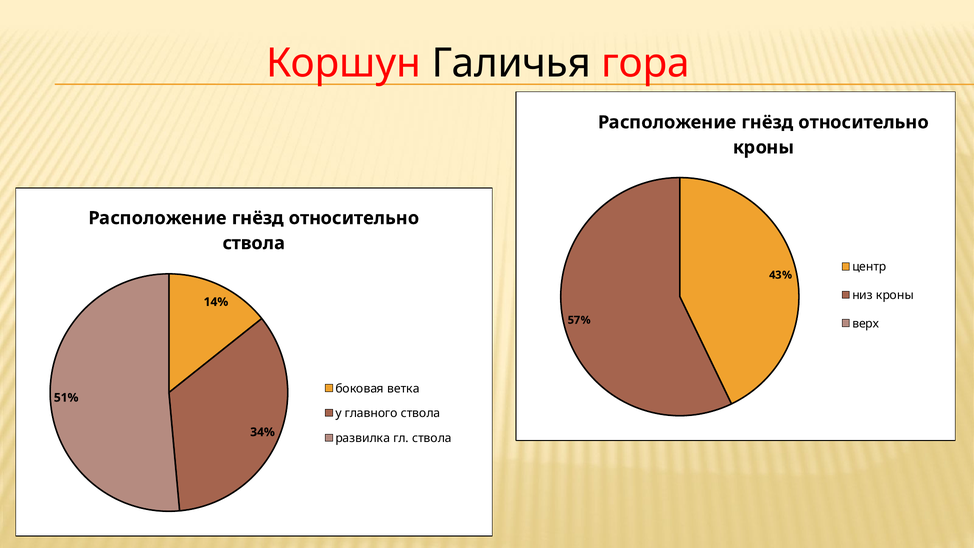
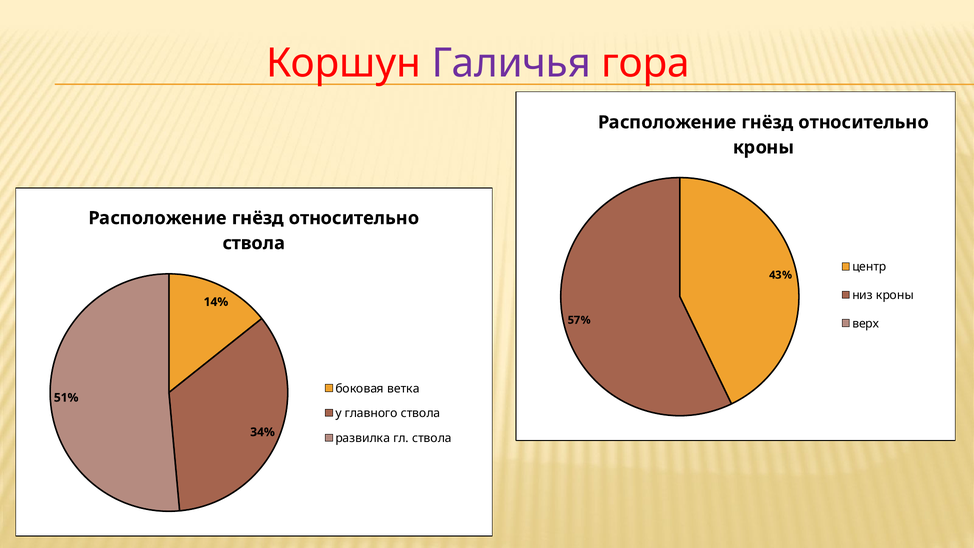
Галичья colour: black -> purple (511, 63)
